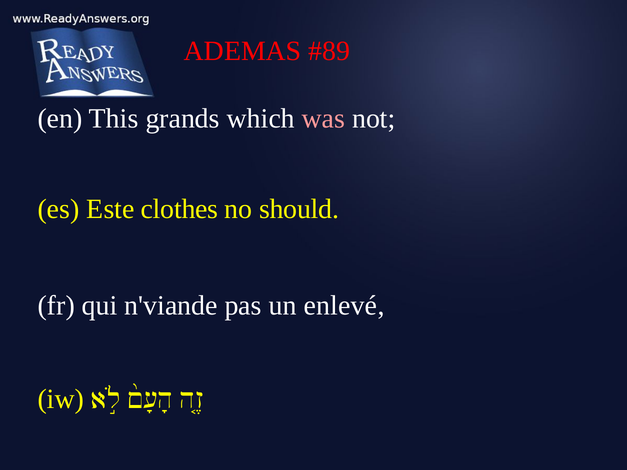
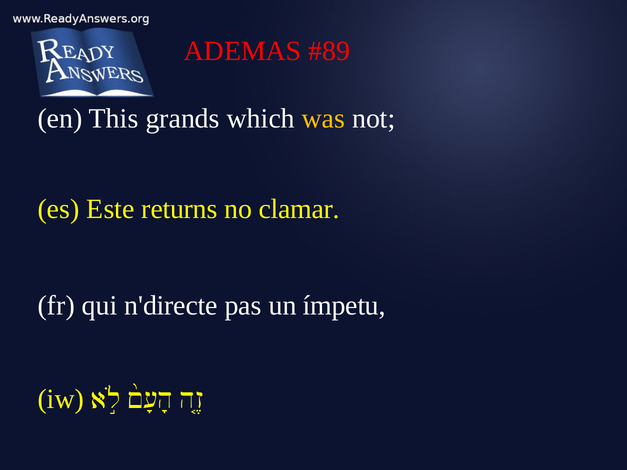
was colour: pink -> yellow (323, 118)
clothes: clothes -> returns (179, 209)
should: should -> clamar (299, 209)
n'viande: n'viande -> n'directe (171, 306)
enlevé: enlevé -> ímpetu (344, 306)
